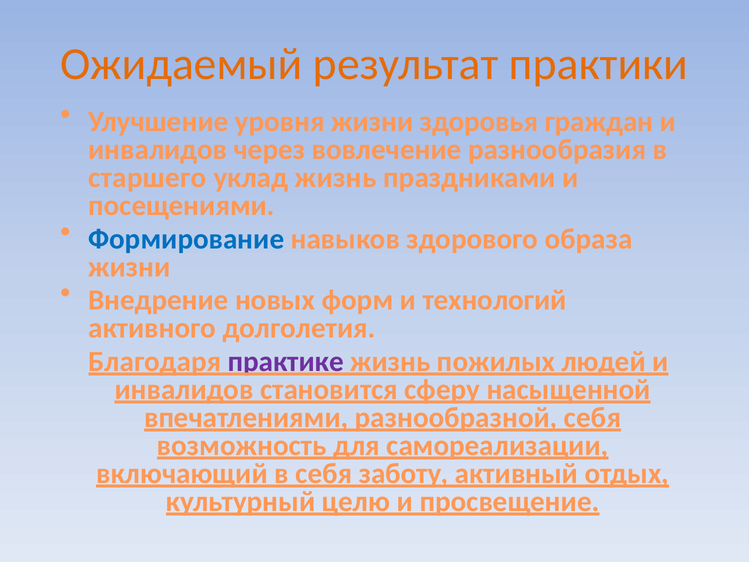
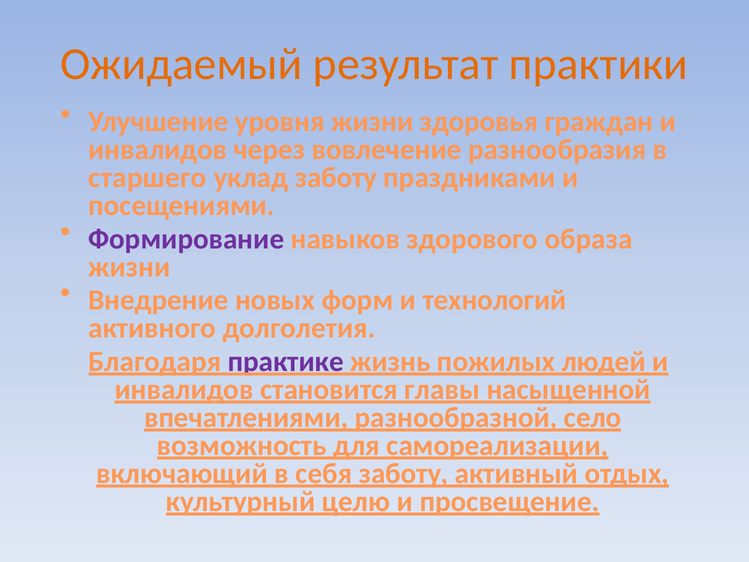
уклад жизнь: жизнь -> заботу (336, 178)
Формирование colour: blue -> purple (186, 239)
сферу: сферу -> главы (442, 389)
разнообразной себя: себя -> село (593, 417)
